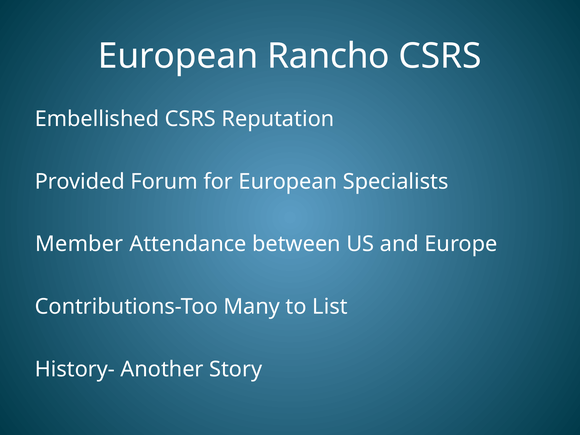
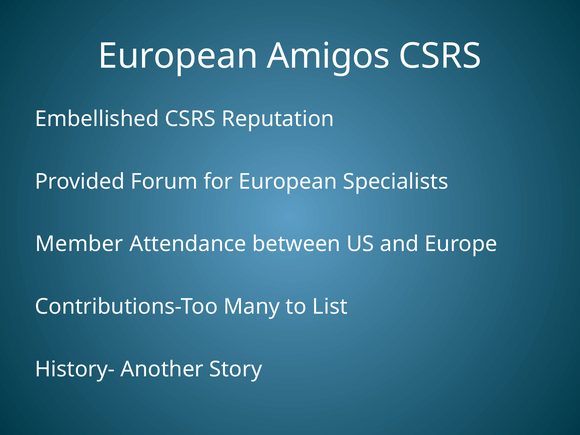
Rancho: Rancho -> Amigos (329, 56)
